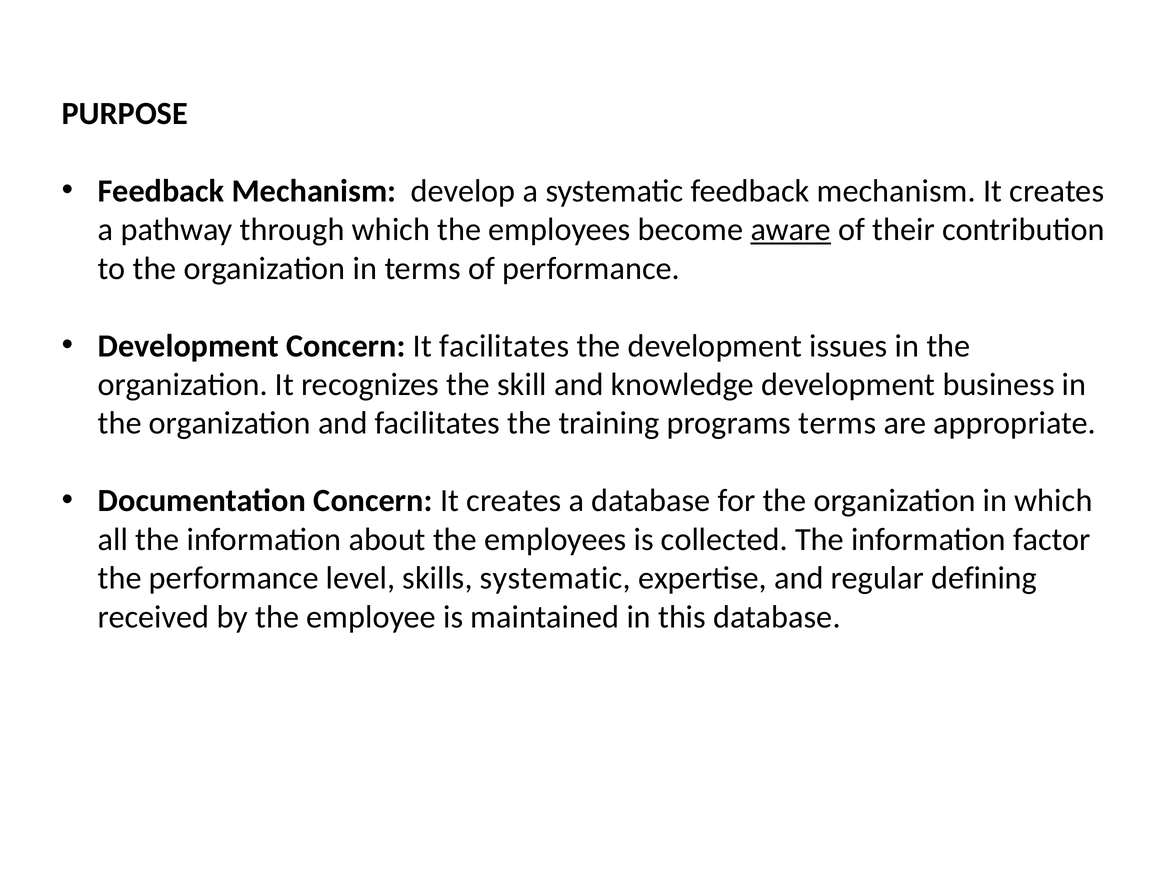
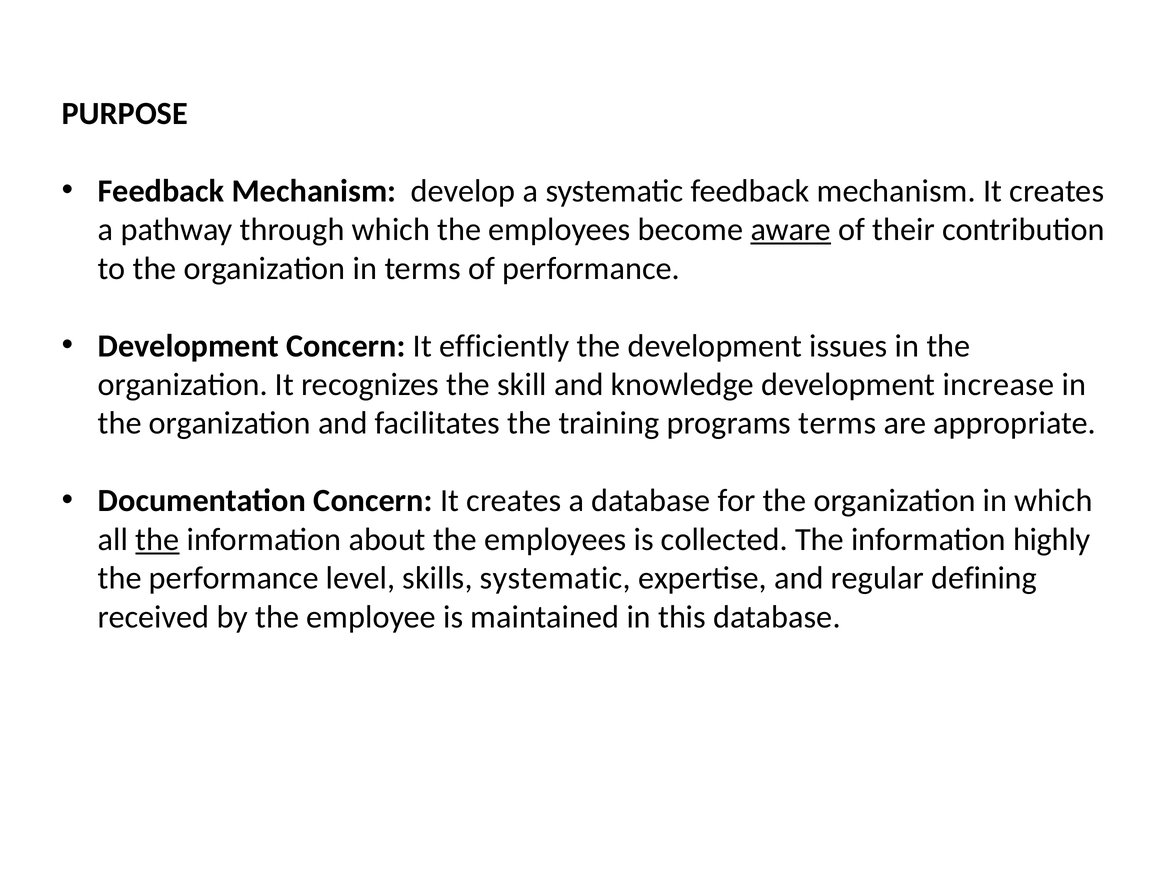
It facilitates: facilitates -> efficiently (504, 346)
business: business -> increase (998, 385)
the underline: none -> present (157, 539)
factor: factor -> highly (1052, 539)
